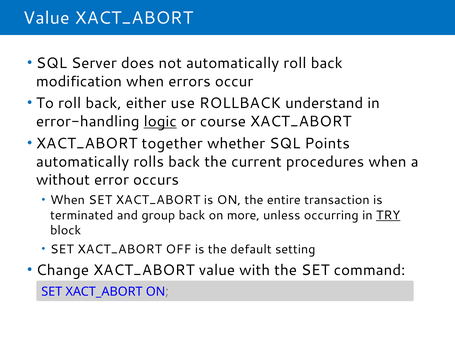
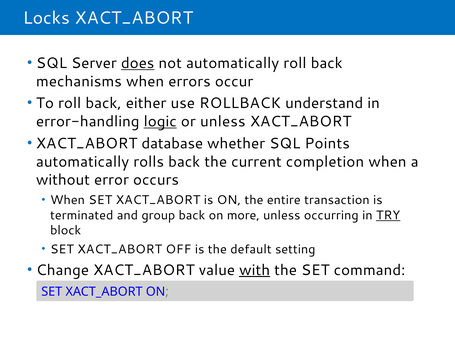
Value: Value -> Locks (46, 18)
does underline: none -> present (138, 63)
modification: modification -> mechanisms (79, 81)
or course: course -> unless (223, 122)
together: together -> database (172, 144)
procedures: procedures -> completion (325, 162)
with underline: none -> present (255, 270)
